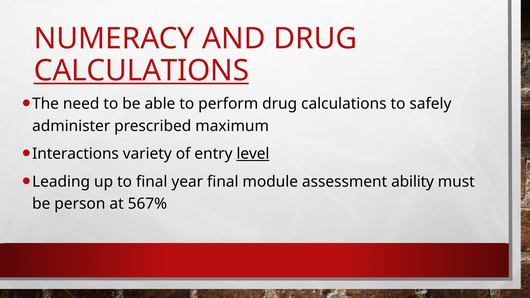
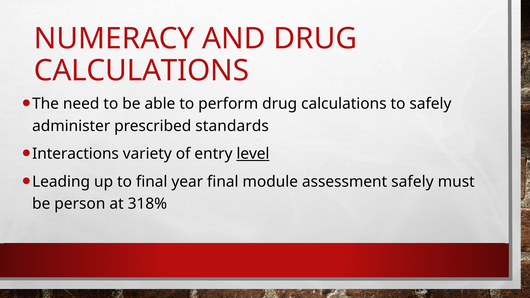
CALCULATIONS underline: present -> none (141, 71)
maximum: maximum -> standards (232, 126)
assessment ability: ability -> safely (412, 182)
567%: 567% -> 318% (147, 204)
